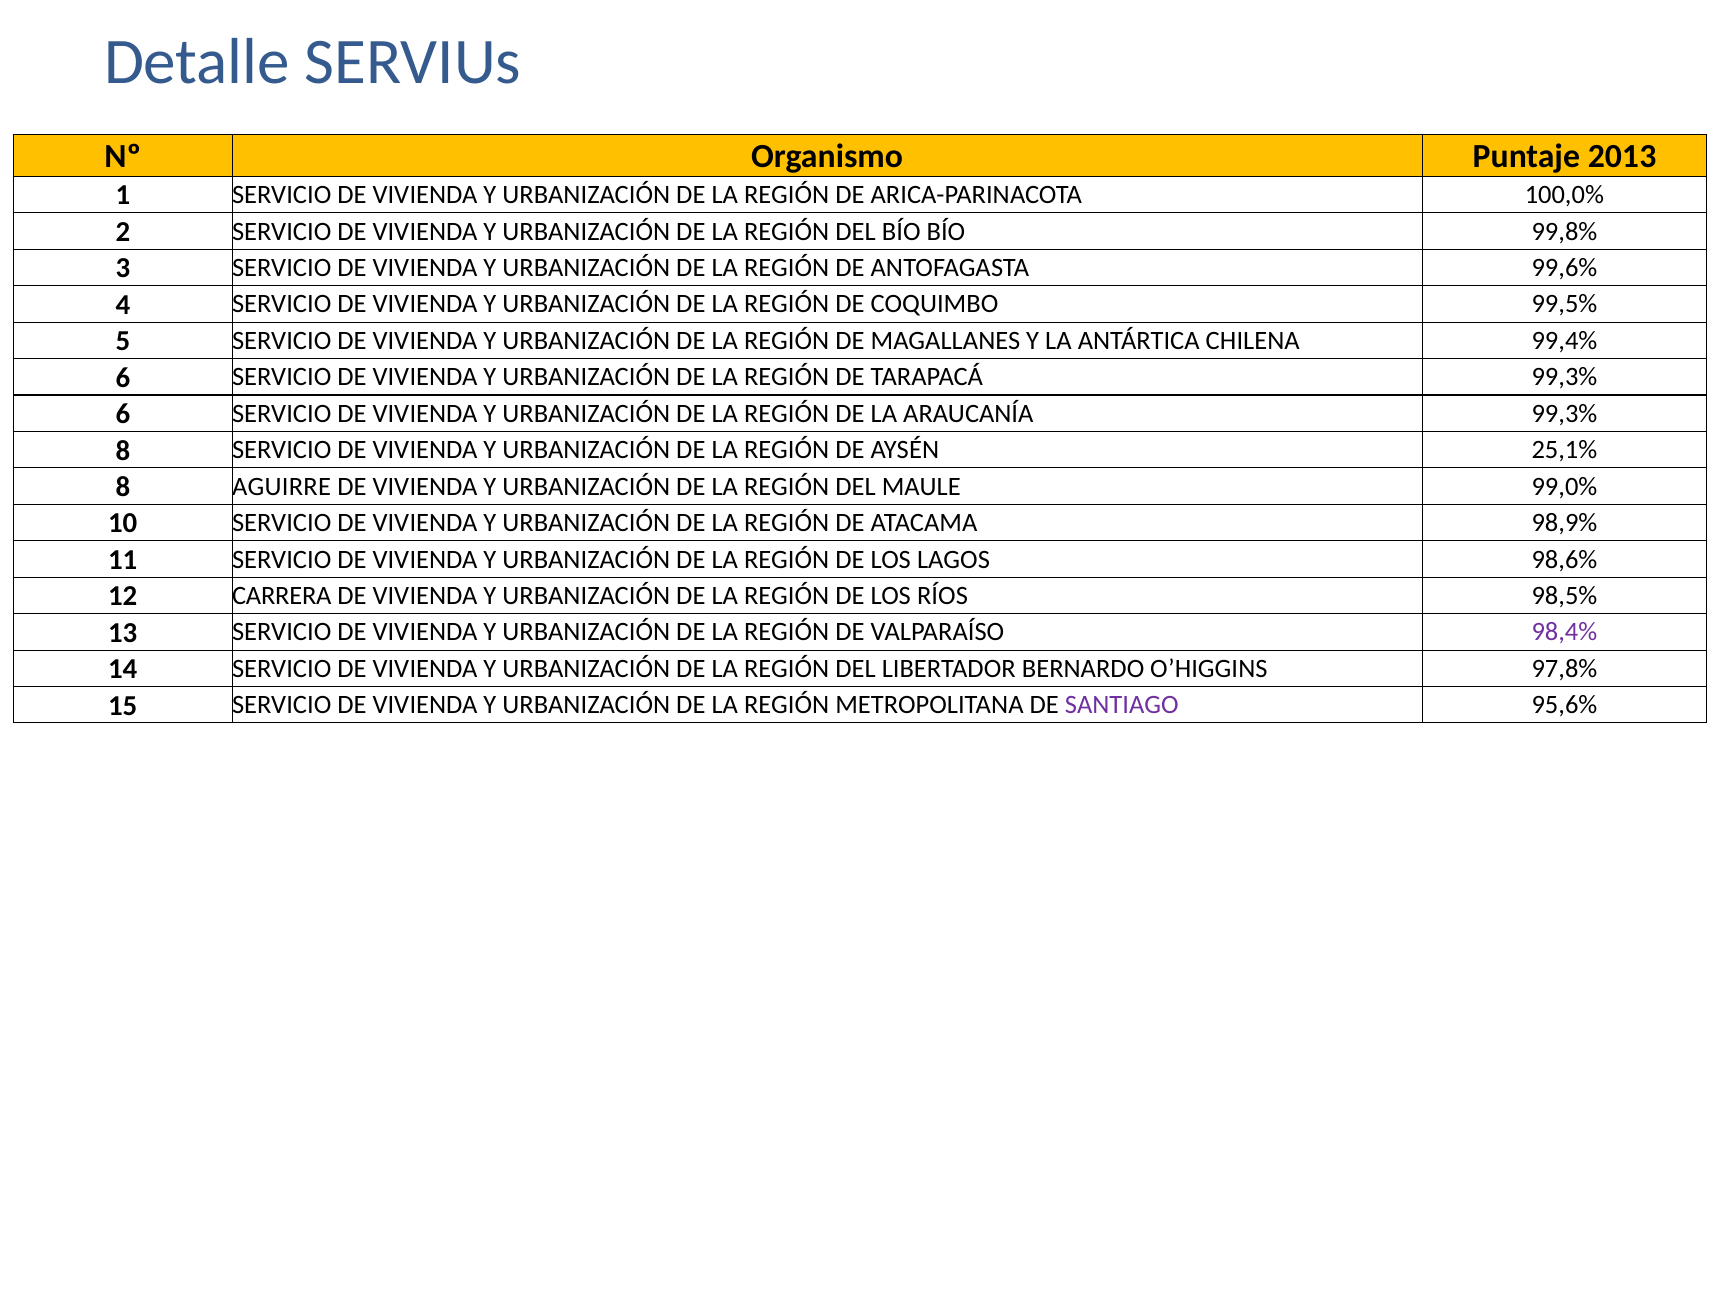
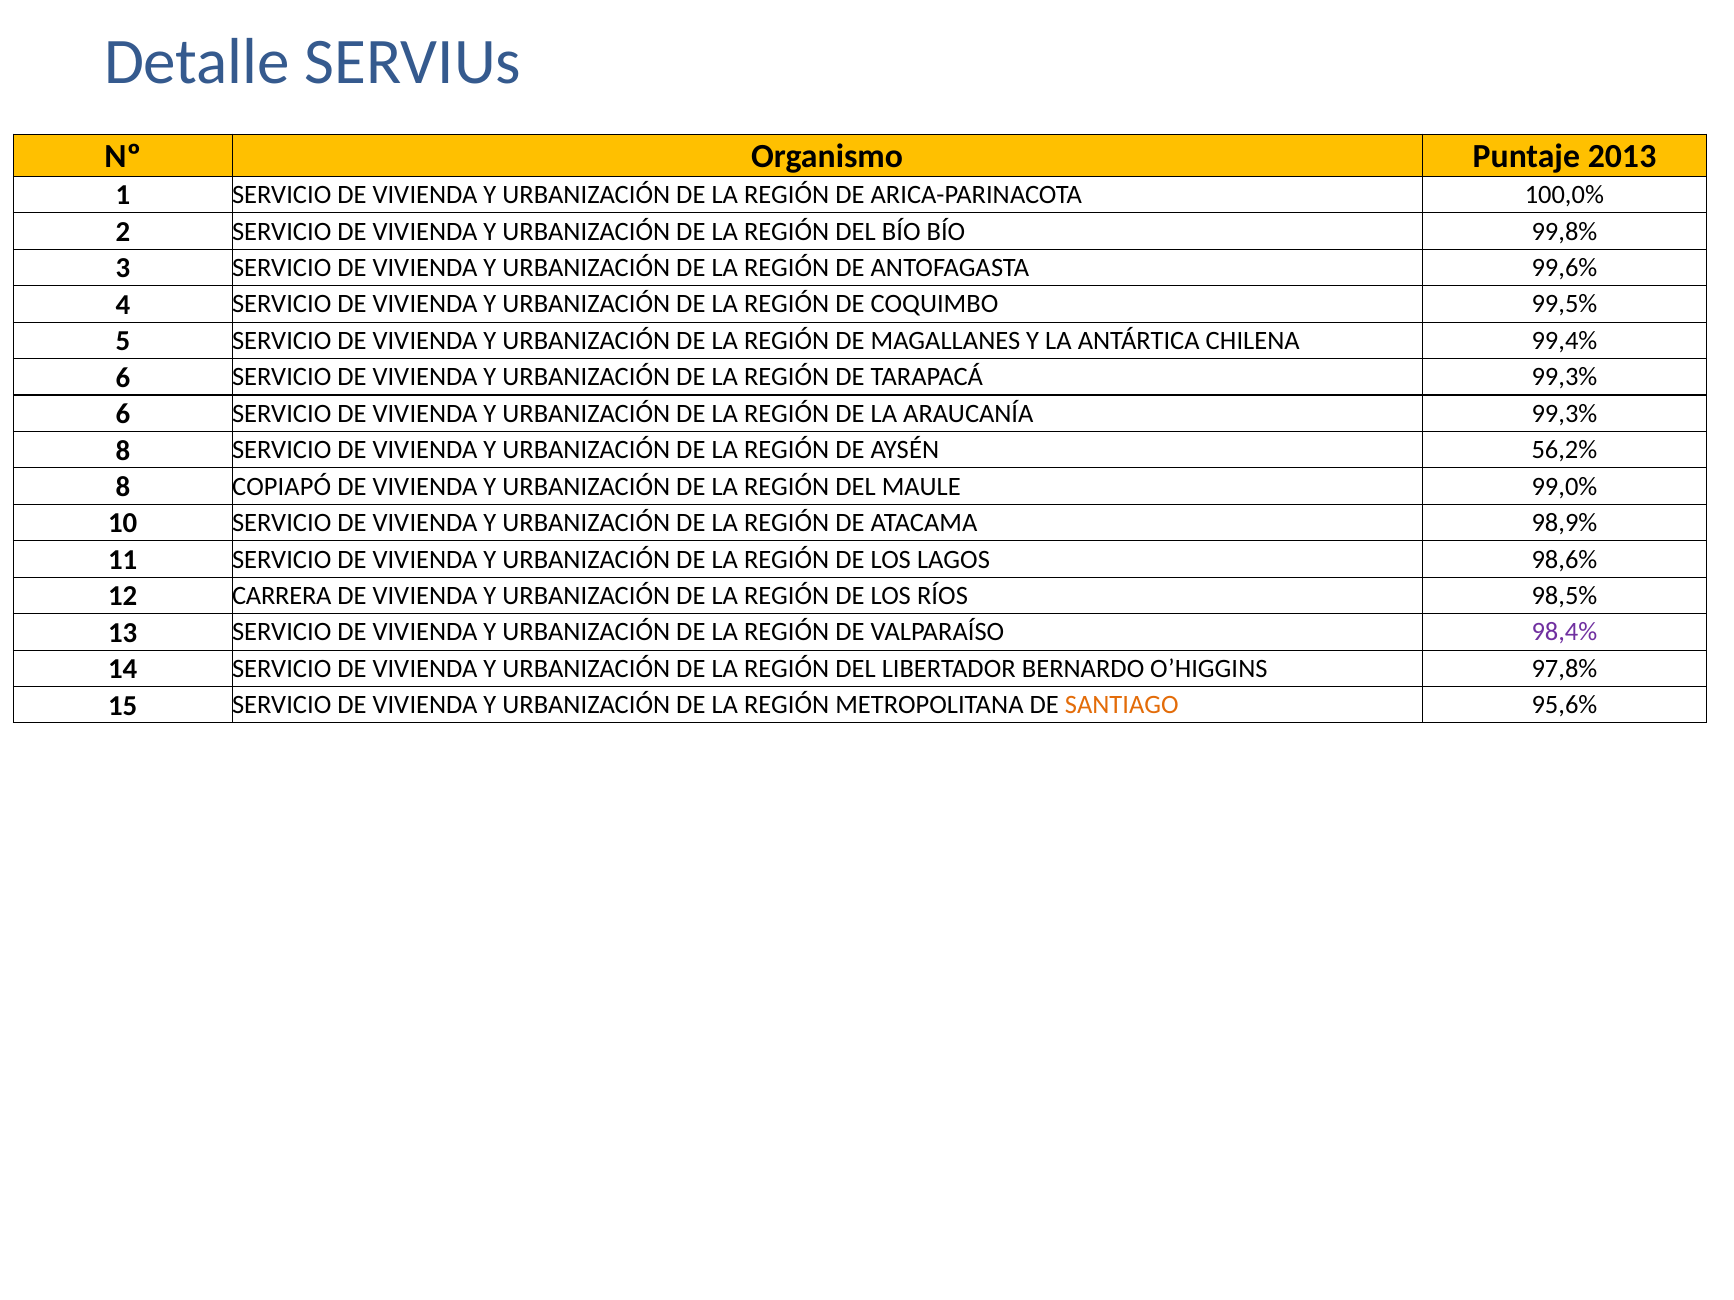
25,1%: 25,1% -> 56,2% (1564, 450)
AGUIRRE: AGUIRRE -> COPIAPÓ (282, 487)
SANTIAGO colour: purple -> orange (1122, 705)
